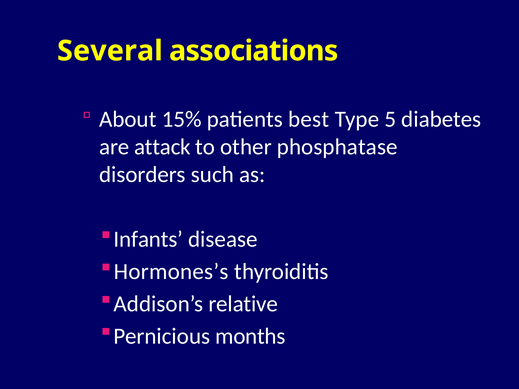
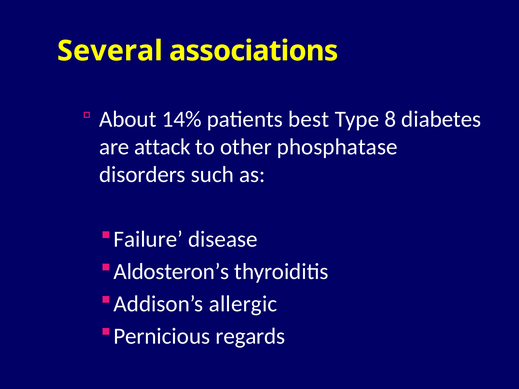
15%: 15% -> 14% (182, 119)
5: 5 -> 8 (390, 119)
Infants: Infants -> Failure (148, 239)
Hormones’s: Hormones’s -> Aldosteron’s (171, 272)
relative: relative -> allergic (243, 304)
months: months -> regards (250, 336)
